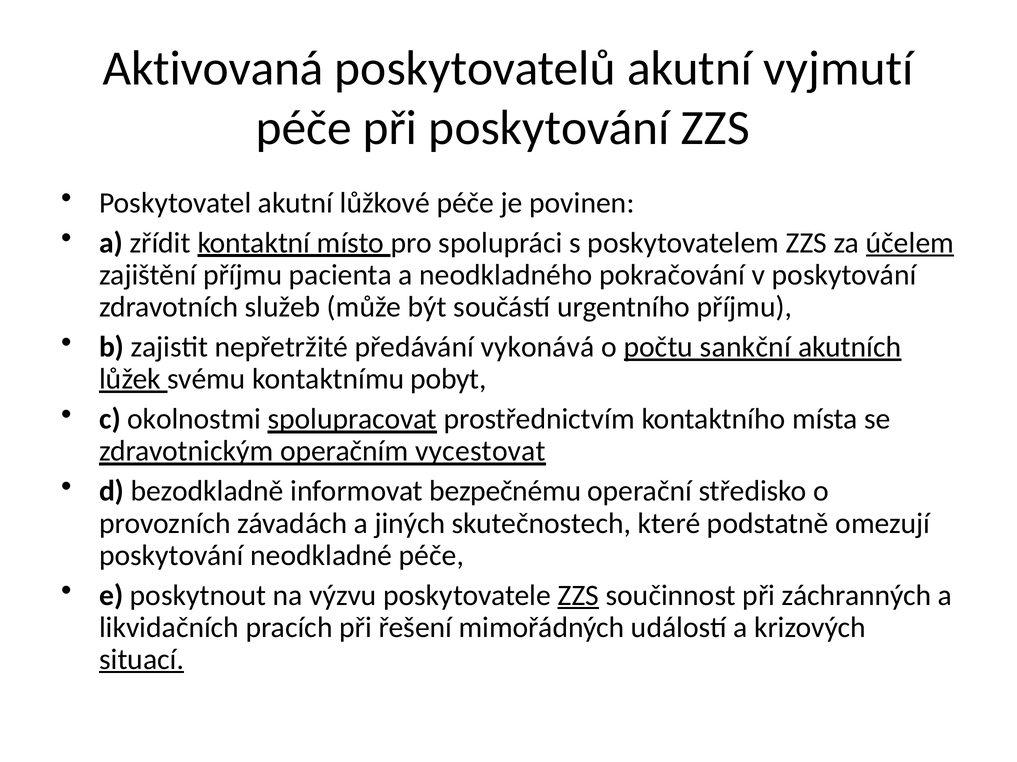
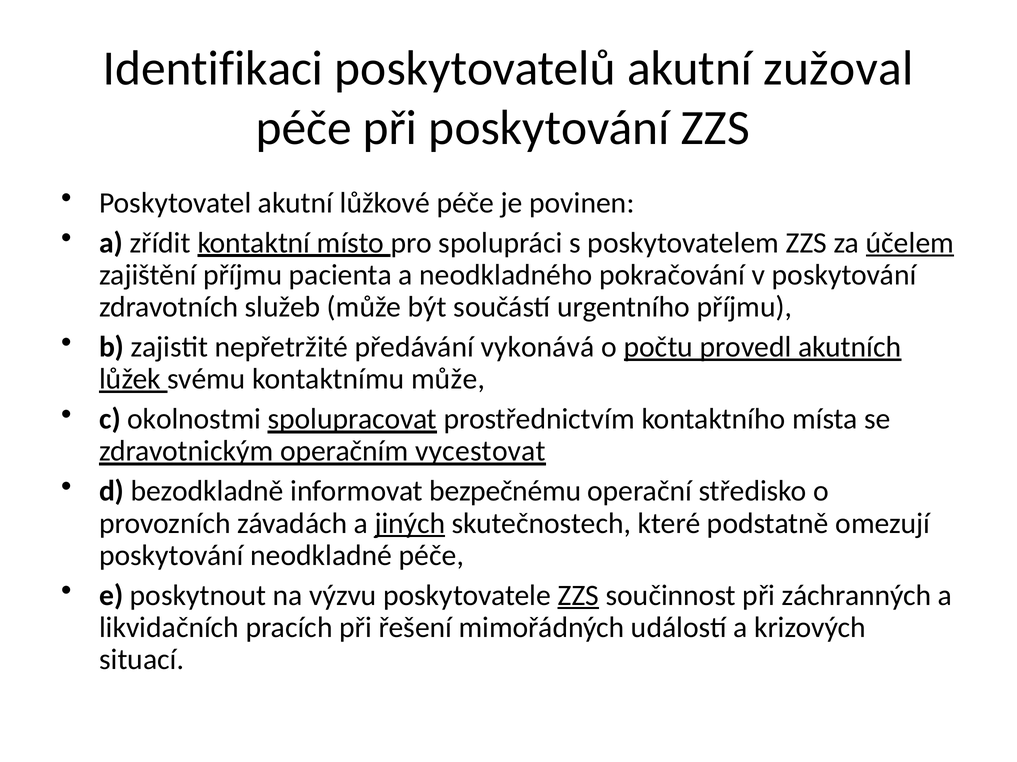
Aktivovaná: Aktivovaná -> Identifikaci (213, 69)
vyjmutí: vyjmutí -> zužoval (838, 69)
sankční: sankční -> provedl (746, 347)
kontaktnímu pobyt: pobyt -> může (448, 379)
jiných underline: none -> present (410, 524)
situací underline: present -> none (142, 660)
